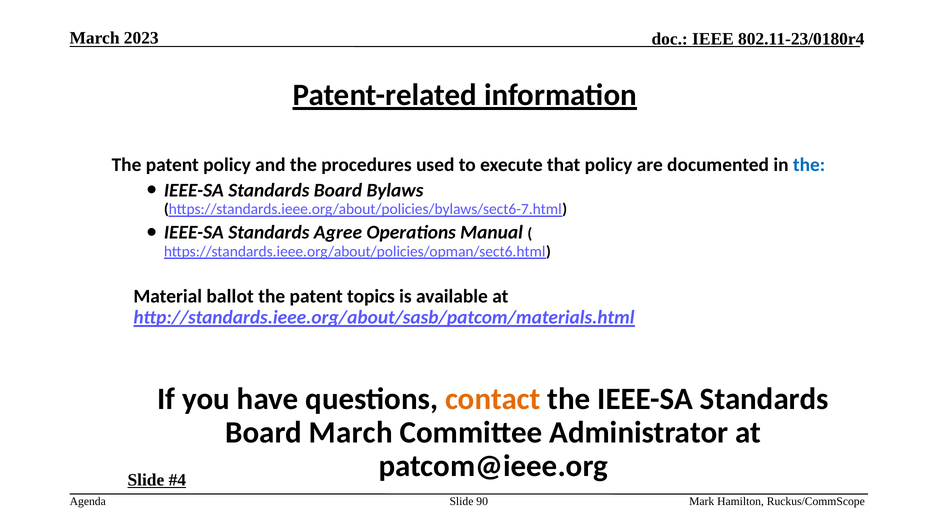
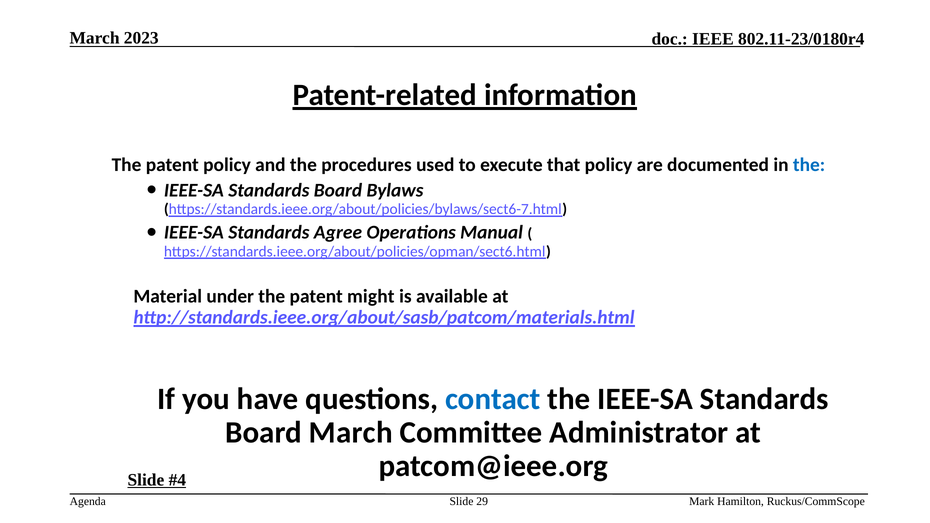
ballot: ballot -> under (230, 296)
topics: topics -> might (371, 296)
contact colour: orange -> blue (493, 399)
90: 90 -> 29 (482, 502)
